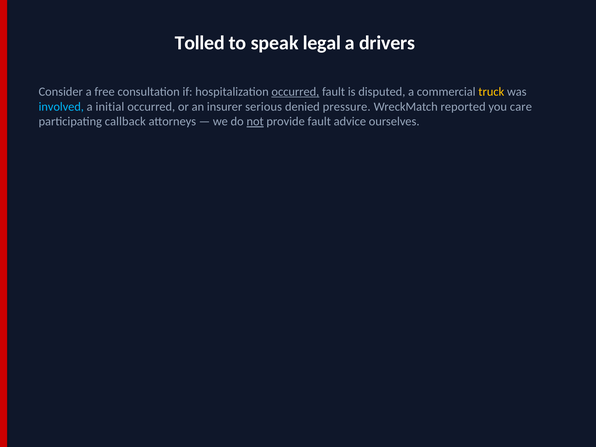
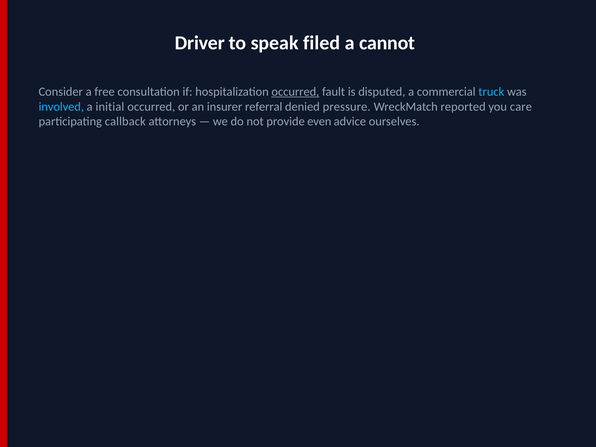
Tolled: Tolled -> Driver (200, 43)
legal: legal -> filed (322, 43)
drivers: drivers -> cannot (387, 43)
truck colour: yellow -> light blue (491, 92)
serious: serious -> referral (264, 107)
not underline: present -> none (255, 122)
provide fault: fault -> even (319, 122)
